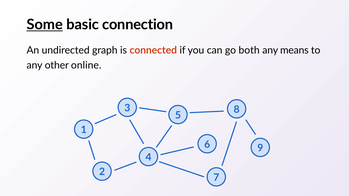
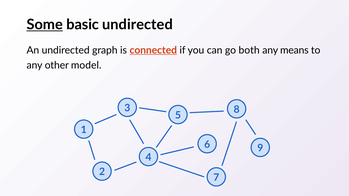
basic connection: connection -> undirected (137, 25)
connected underline: none -> present (153, 50)
online: online -> model (86, 65)
